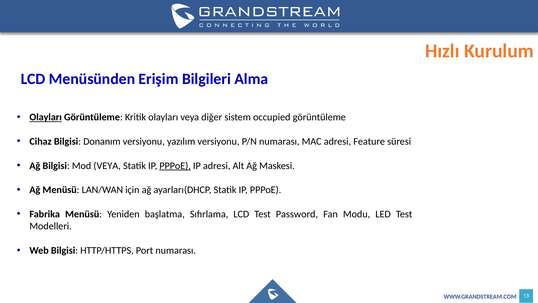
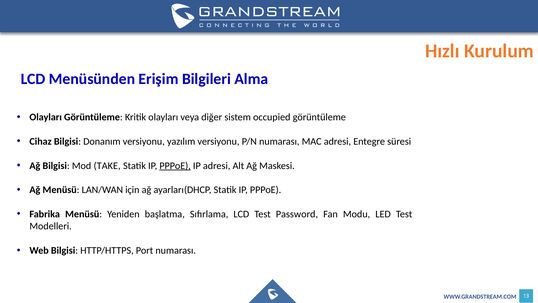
Olayları underline: present -> none (46, 117)
Feature: Feature -> Entegre (369, 141)
Mod VEYA: VEYA -> TAKE (107, 166)
